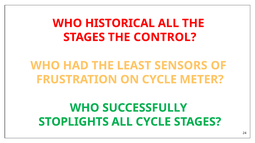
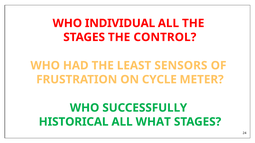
HISTORICAL: HISTORICAL -> INDIVIDUAL (120, 23)
STOPLIGHTS: STOPLIGHTS -> HISTORICAL (74, 122)
ALL CYCLE: CYCLE -> WHAT (153, 122)
